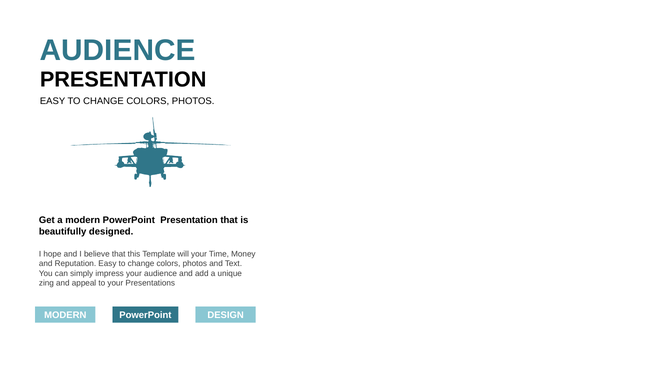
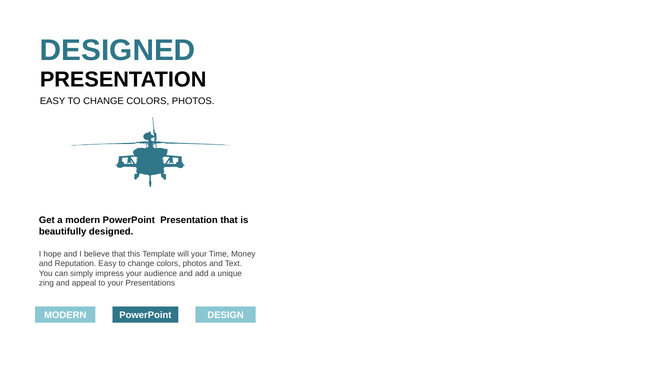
AUDIENCE: AUDIENCE -> DESIGNED (118, 50)
